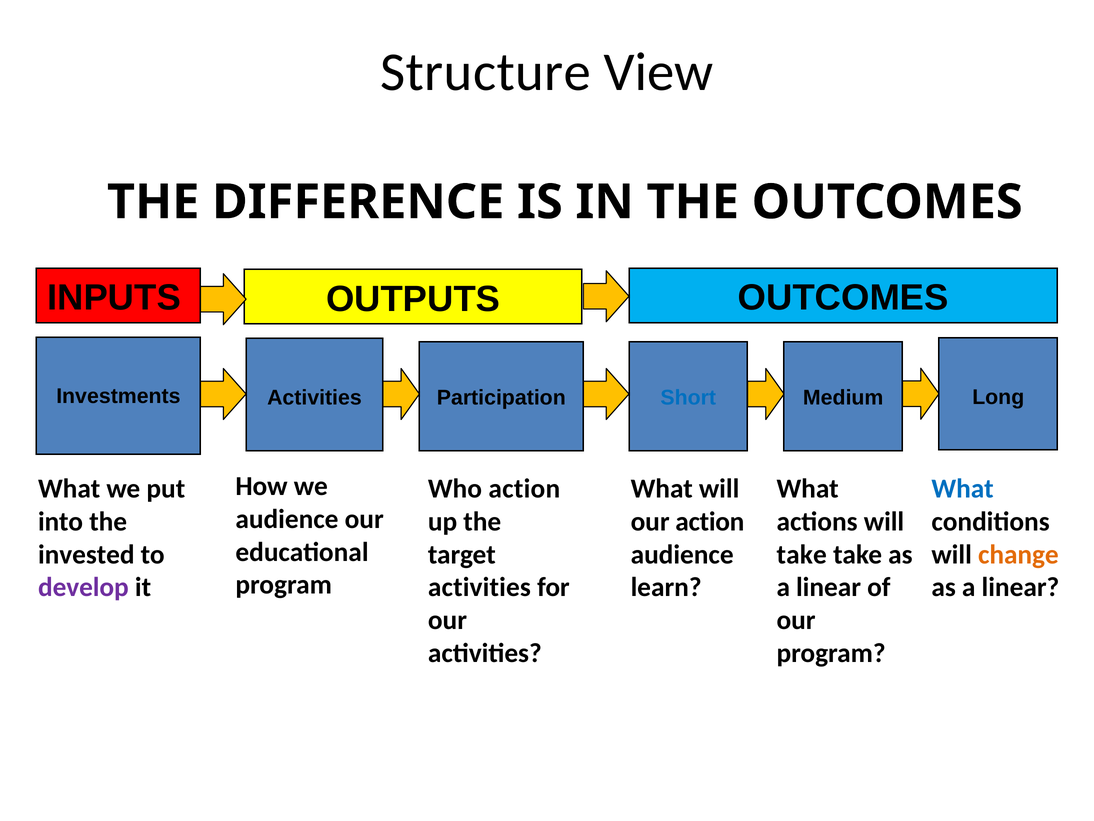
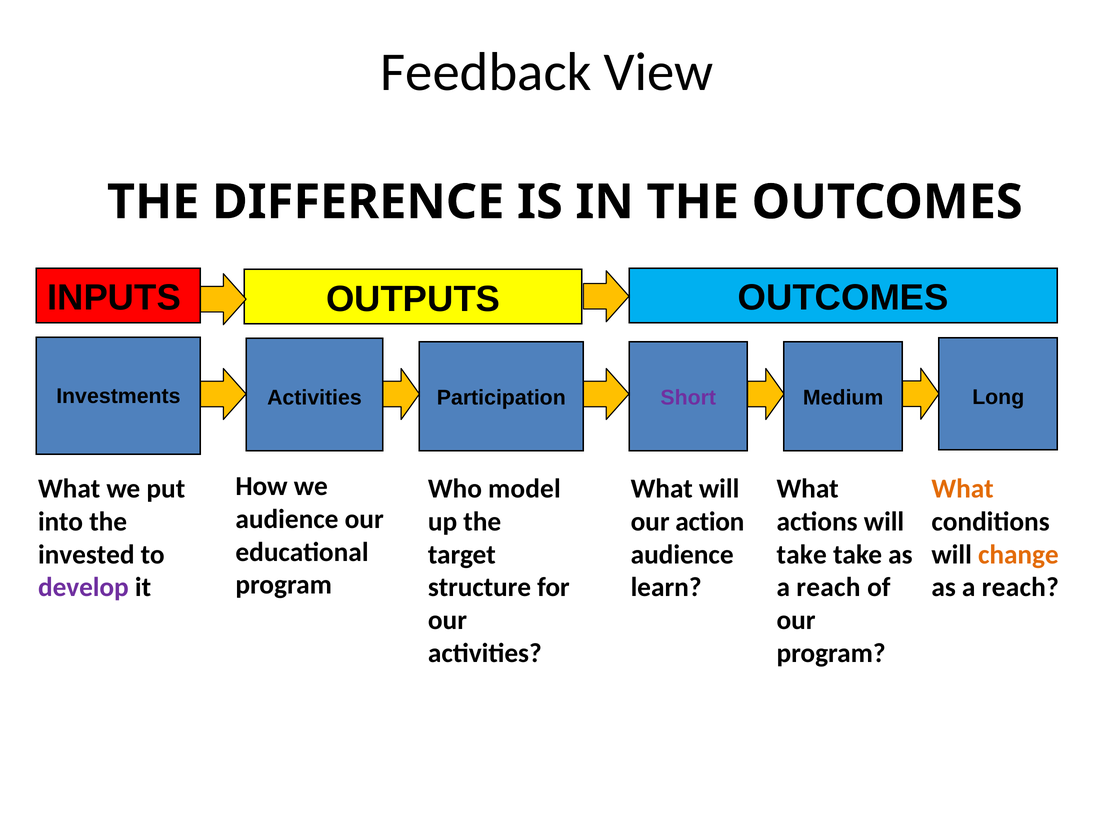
Structure: Structure -> Feedback (486, 72)
Short colour: blue -> purple (688, 398)
Who action: action -> model (524, 489)
What colour: blue -> orange (963, 489)
activities: activities -> structure (479, 587)
linear: linear -> reach (828, 587)
linear: linear -> reach (1020, 587)
